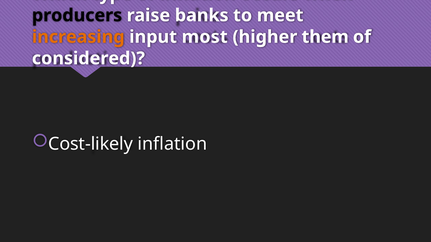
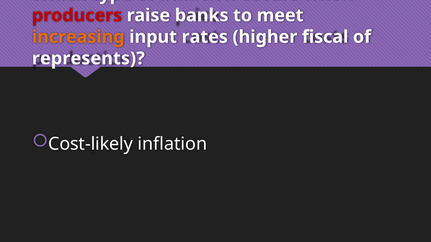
producers colour: black -> red (77, 15)
most: most -> rates (205, 37)
them: them -> fiscal (325, 37)
considered: considered -> represents (88, 58)
